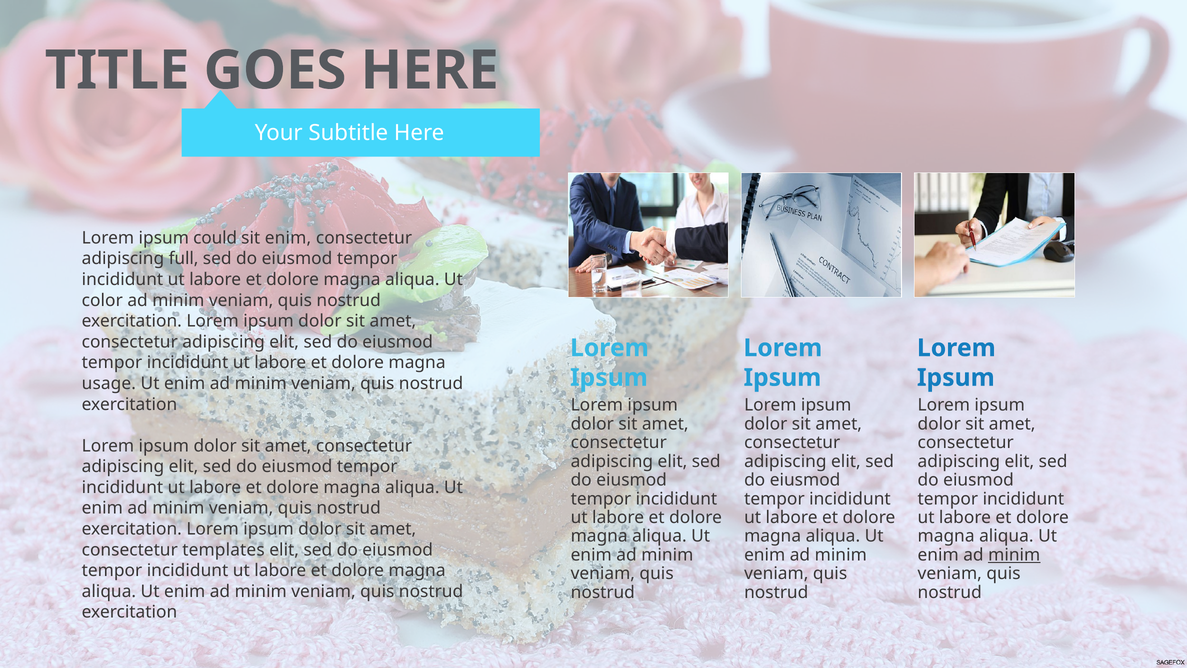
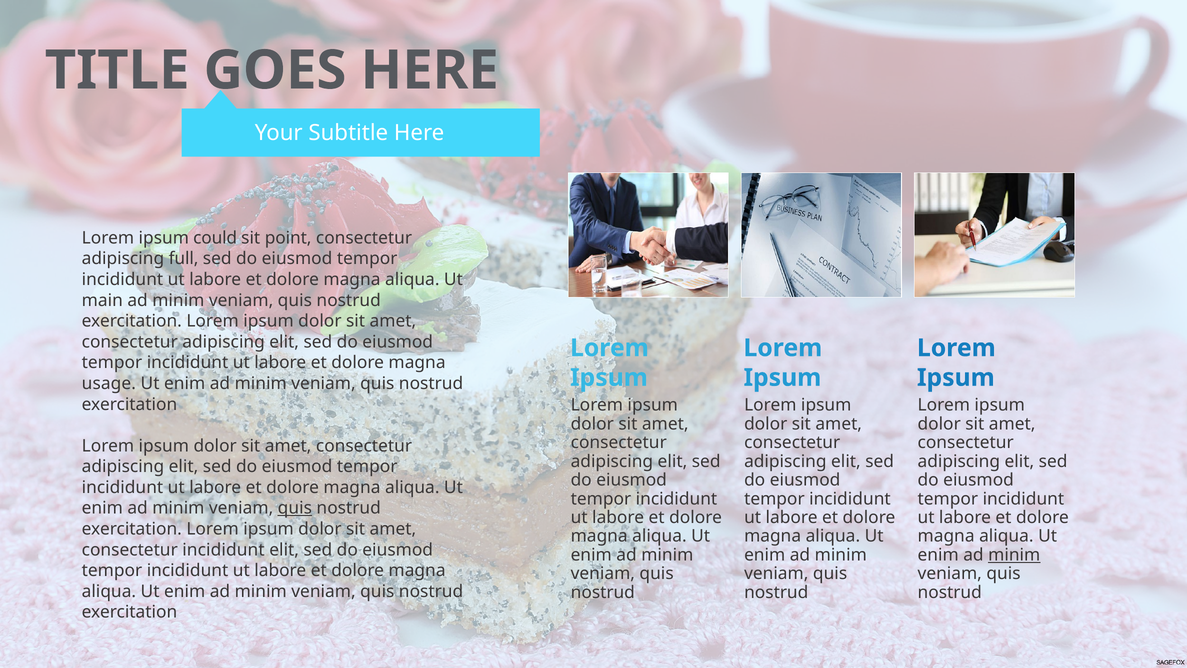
sit enim: enim -> point (288, 238)
color: color -> main (102, 300)
quis underline: none -> present (295, 508)
consectetur templates: templates -> incididunt (223, 550)
